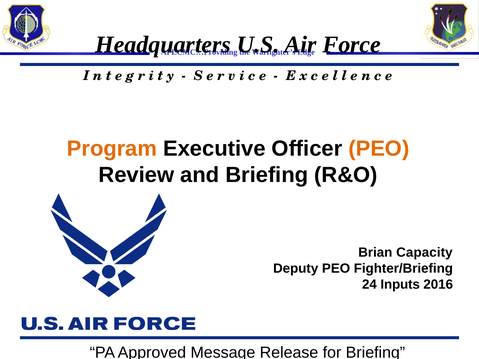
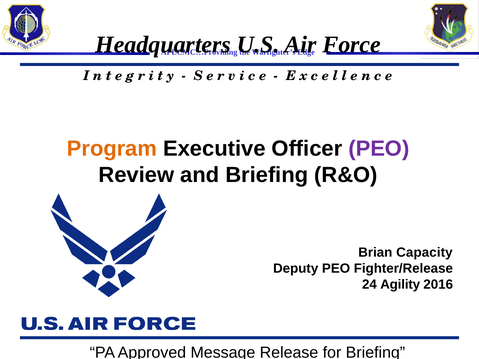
PEO colour: orange -> purple (379, 149)
Fighter/Briefing: Fighter/Briefing -> Fighter/Release (403, 269)
Inputs: Inputs -> Agility (400, 285)
